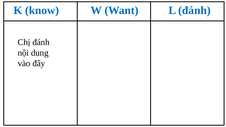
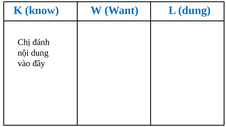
L đánh: đánh -> dung (194, 10)
